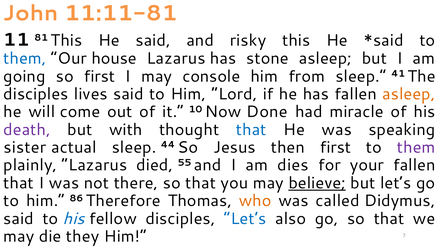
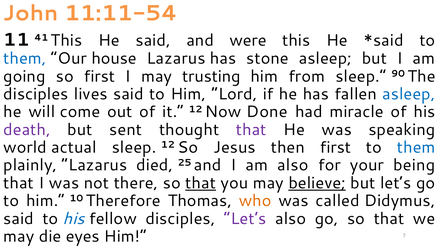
11:11-81: 11:11-81 -> 11:11-54 (121, 13)
81: 81 -> 41 (41, 38)
risky: risky -> were (248, 40)
console: console -> trusting (211, 76)
41: 41 -> 90 (398, 74)
asleep colour: orange -> blue (409, 94)
it 10: 10 -> 12 (195, 109)
with: with -> sent (126, 130)
that colour: blue -> purple (251, 130)
sister: sister -> world (25, 147)
sleep 44: 44 -> 12 (168, 145)
them colour: purple -> blue (416, 147)
55: 55 -> 25 (185, 163)
am dies: dies -> also (293, 165)
your fallen: fallen -> being (414, 165)
that underline: none -> present (201, 183)
86: 86 -> 10 (76, 198)
Let’s colour: blue -> purple (245, 219)
they: they -> eyes (83, 236)
